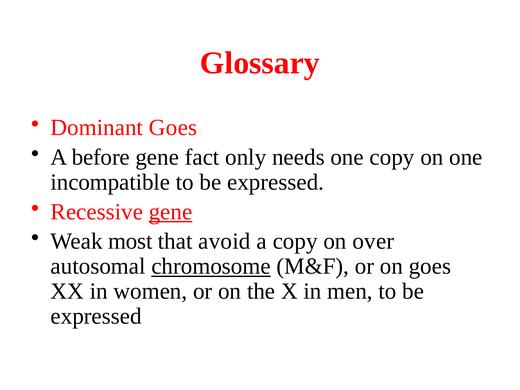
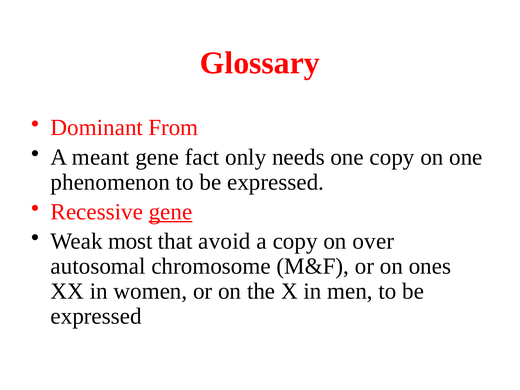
Dominant Goes: Goes -> From (173, 128)
before: before -> meant (101, 157)
incompatible: incompatible -> phenomenon (110, 182)
chromosome underline: present -> none (211, 266)
on goes: goes -> ones (430, 266)
